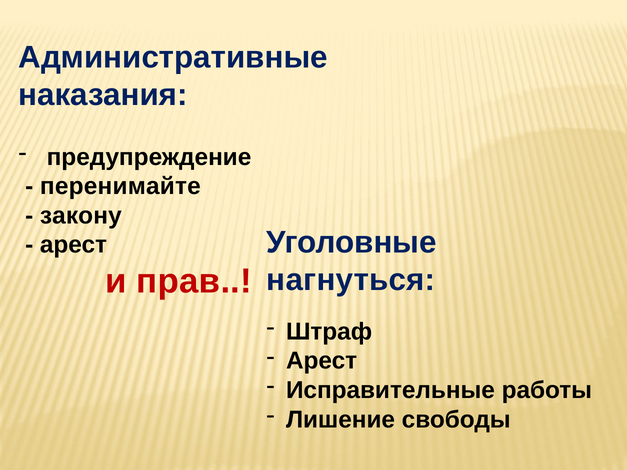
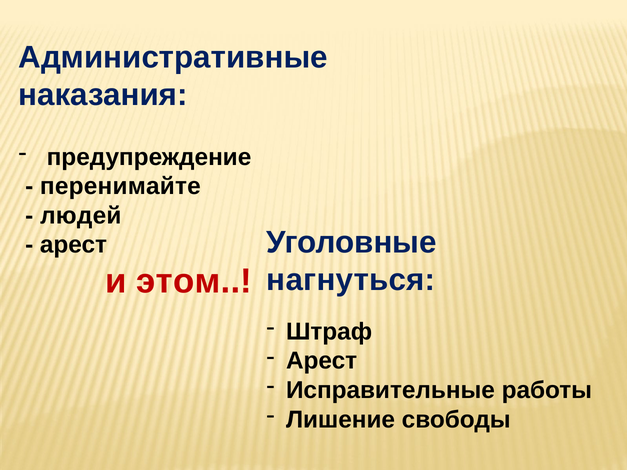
закону: закону -> людей (81, 216)
прав: прав -> этом (194, 281)
